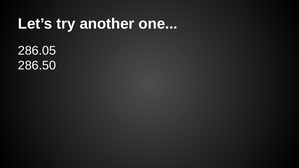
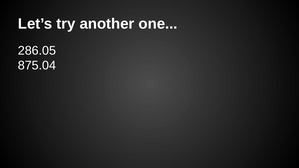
286.50: 286.50 -> 875.04 (37, 66)
